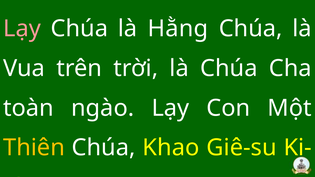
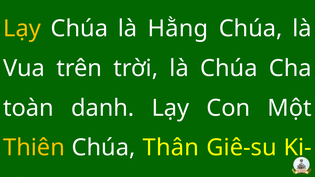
Lạy colour: pink -> yellow (22, 29)
ngào: ngào -> danh (103, 108)
Khao: Khao -> Thân (171, 148)
